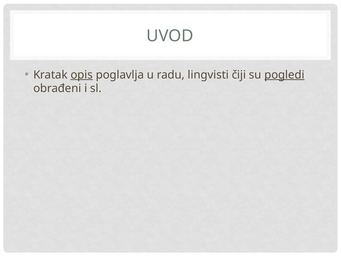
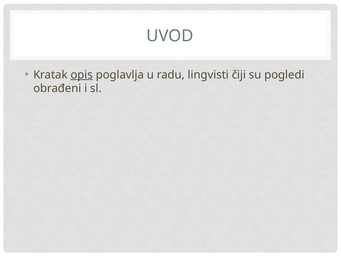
pogledi underline: present -> none (284, 75)
